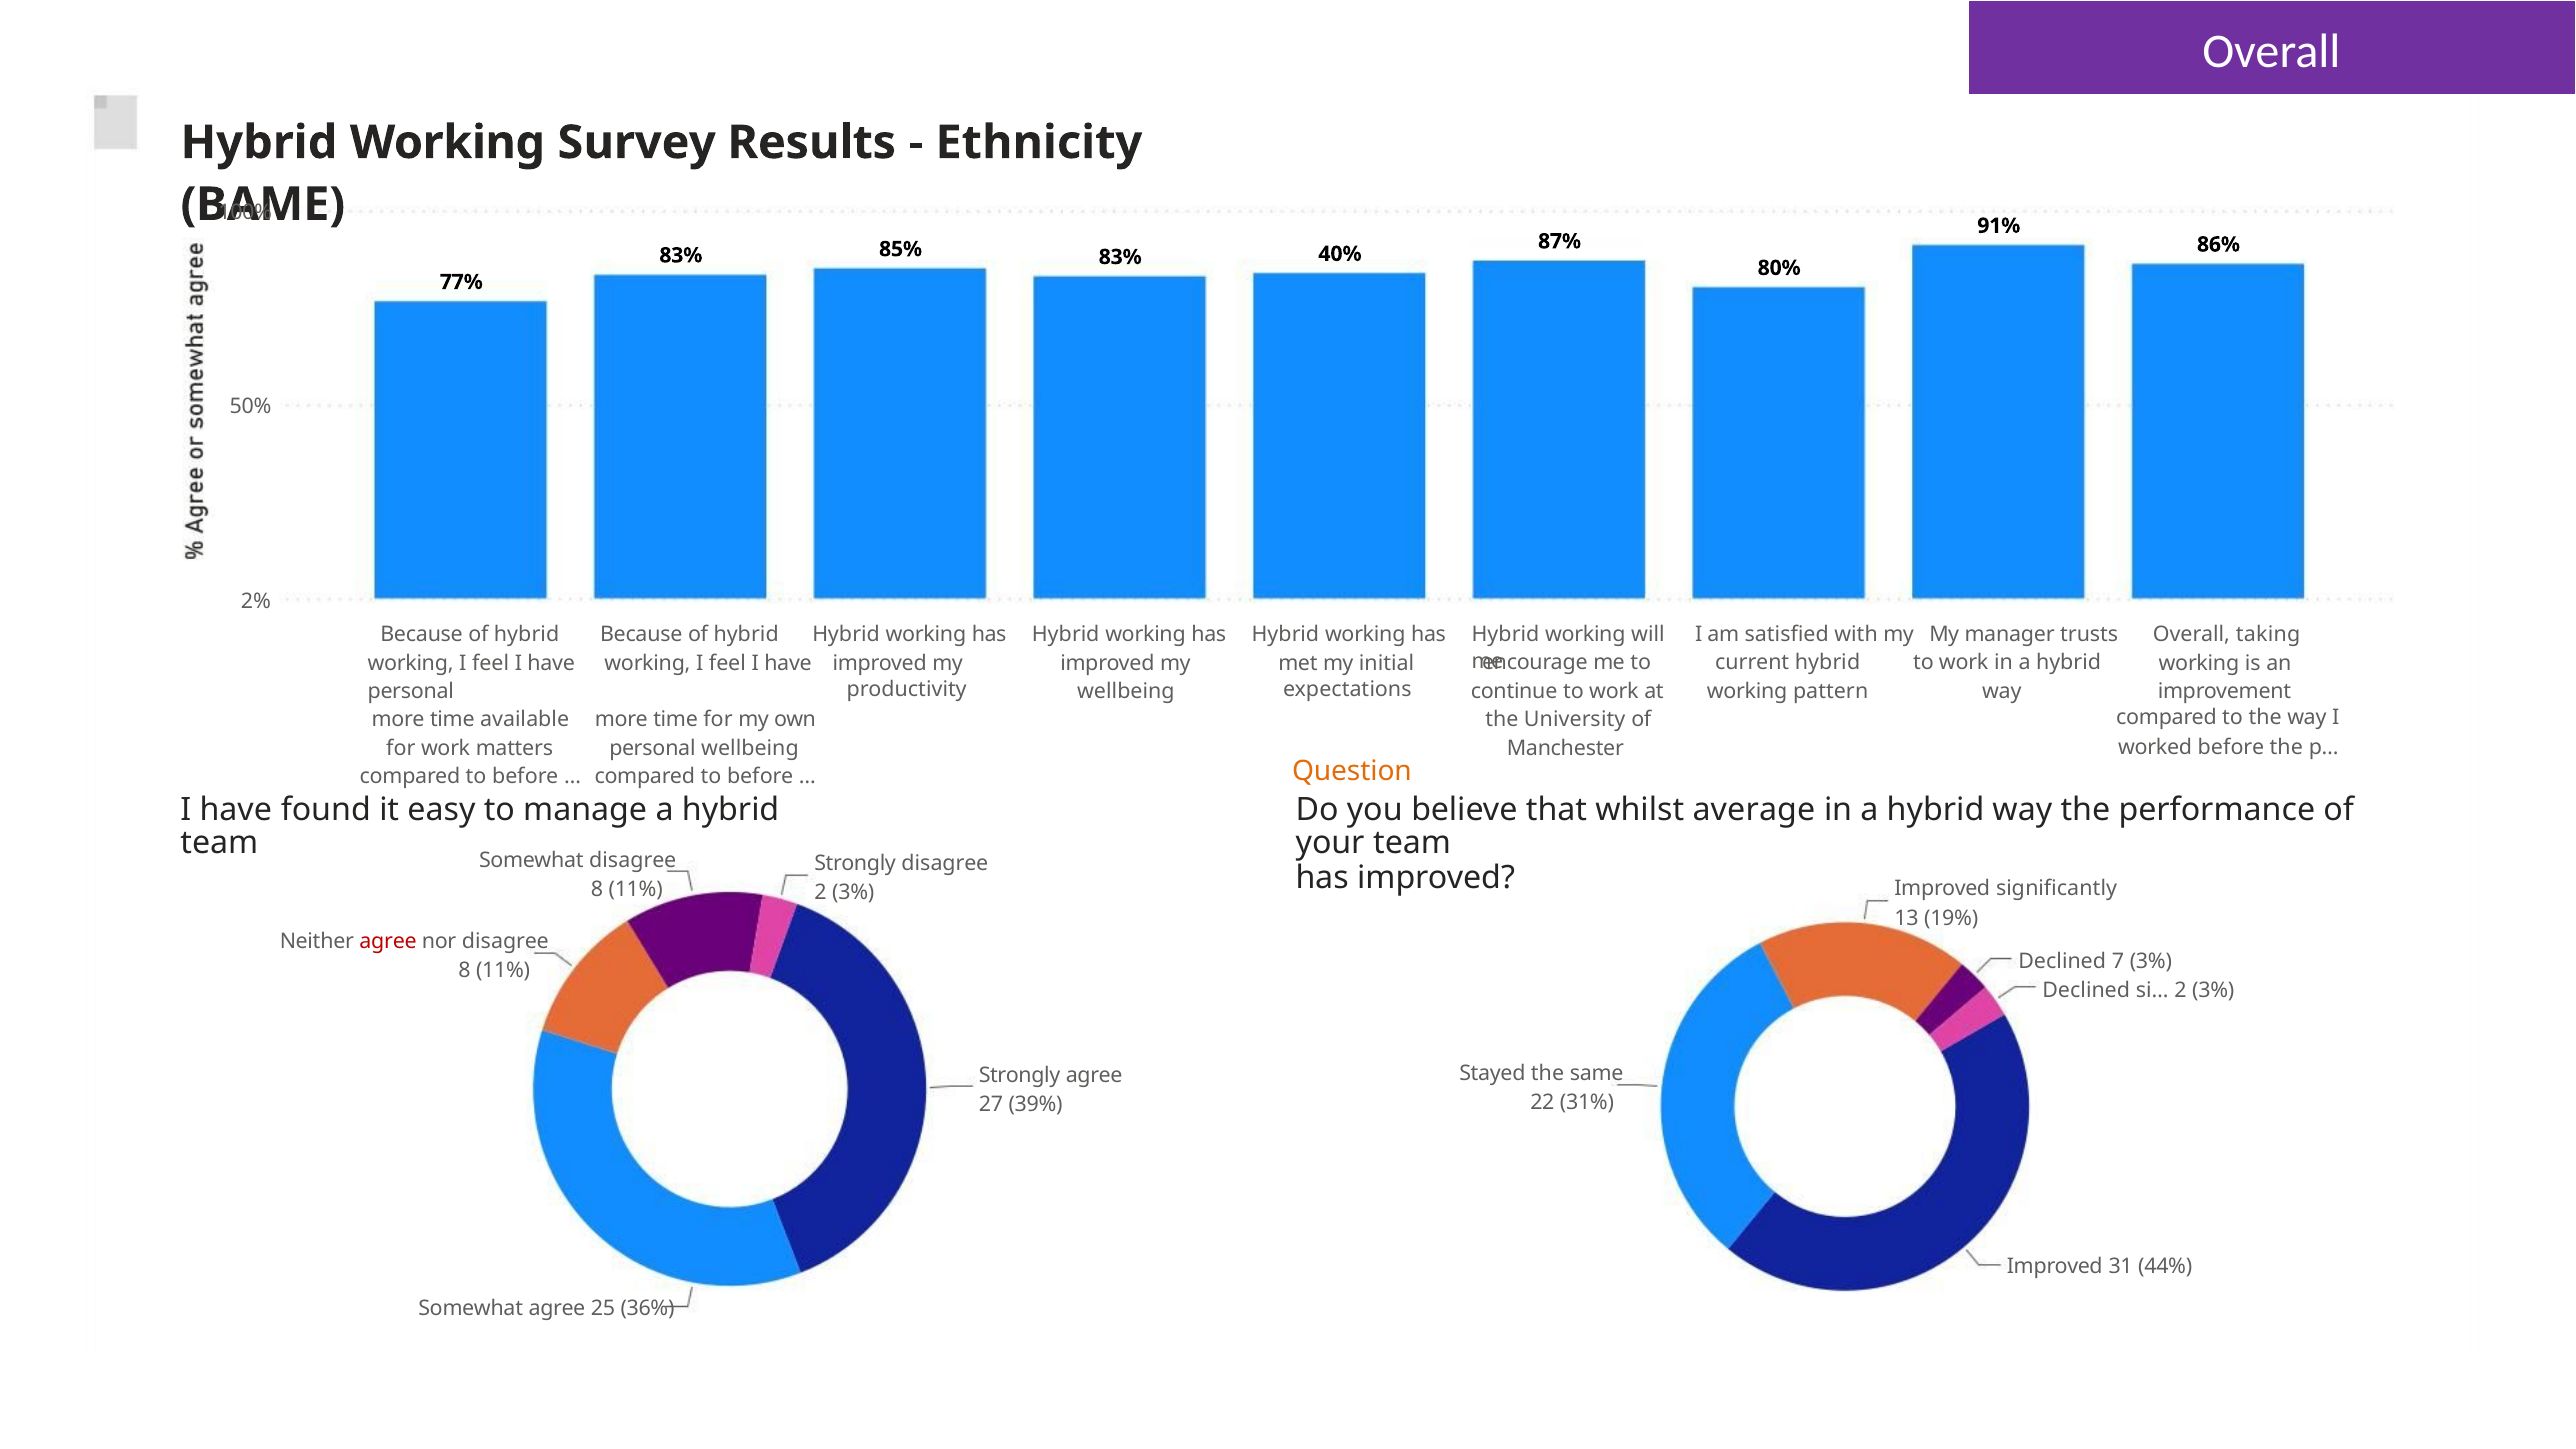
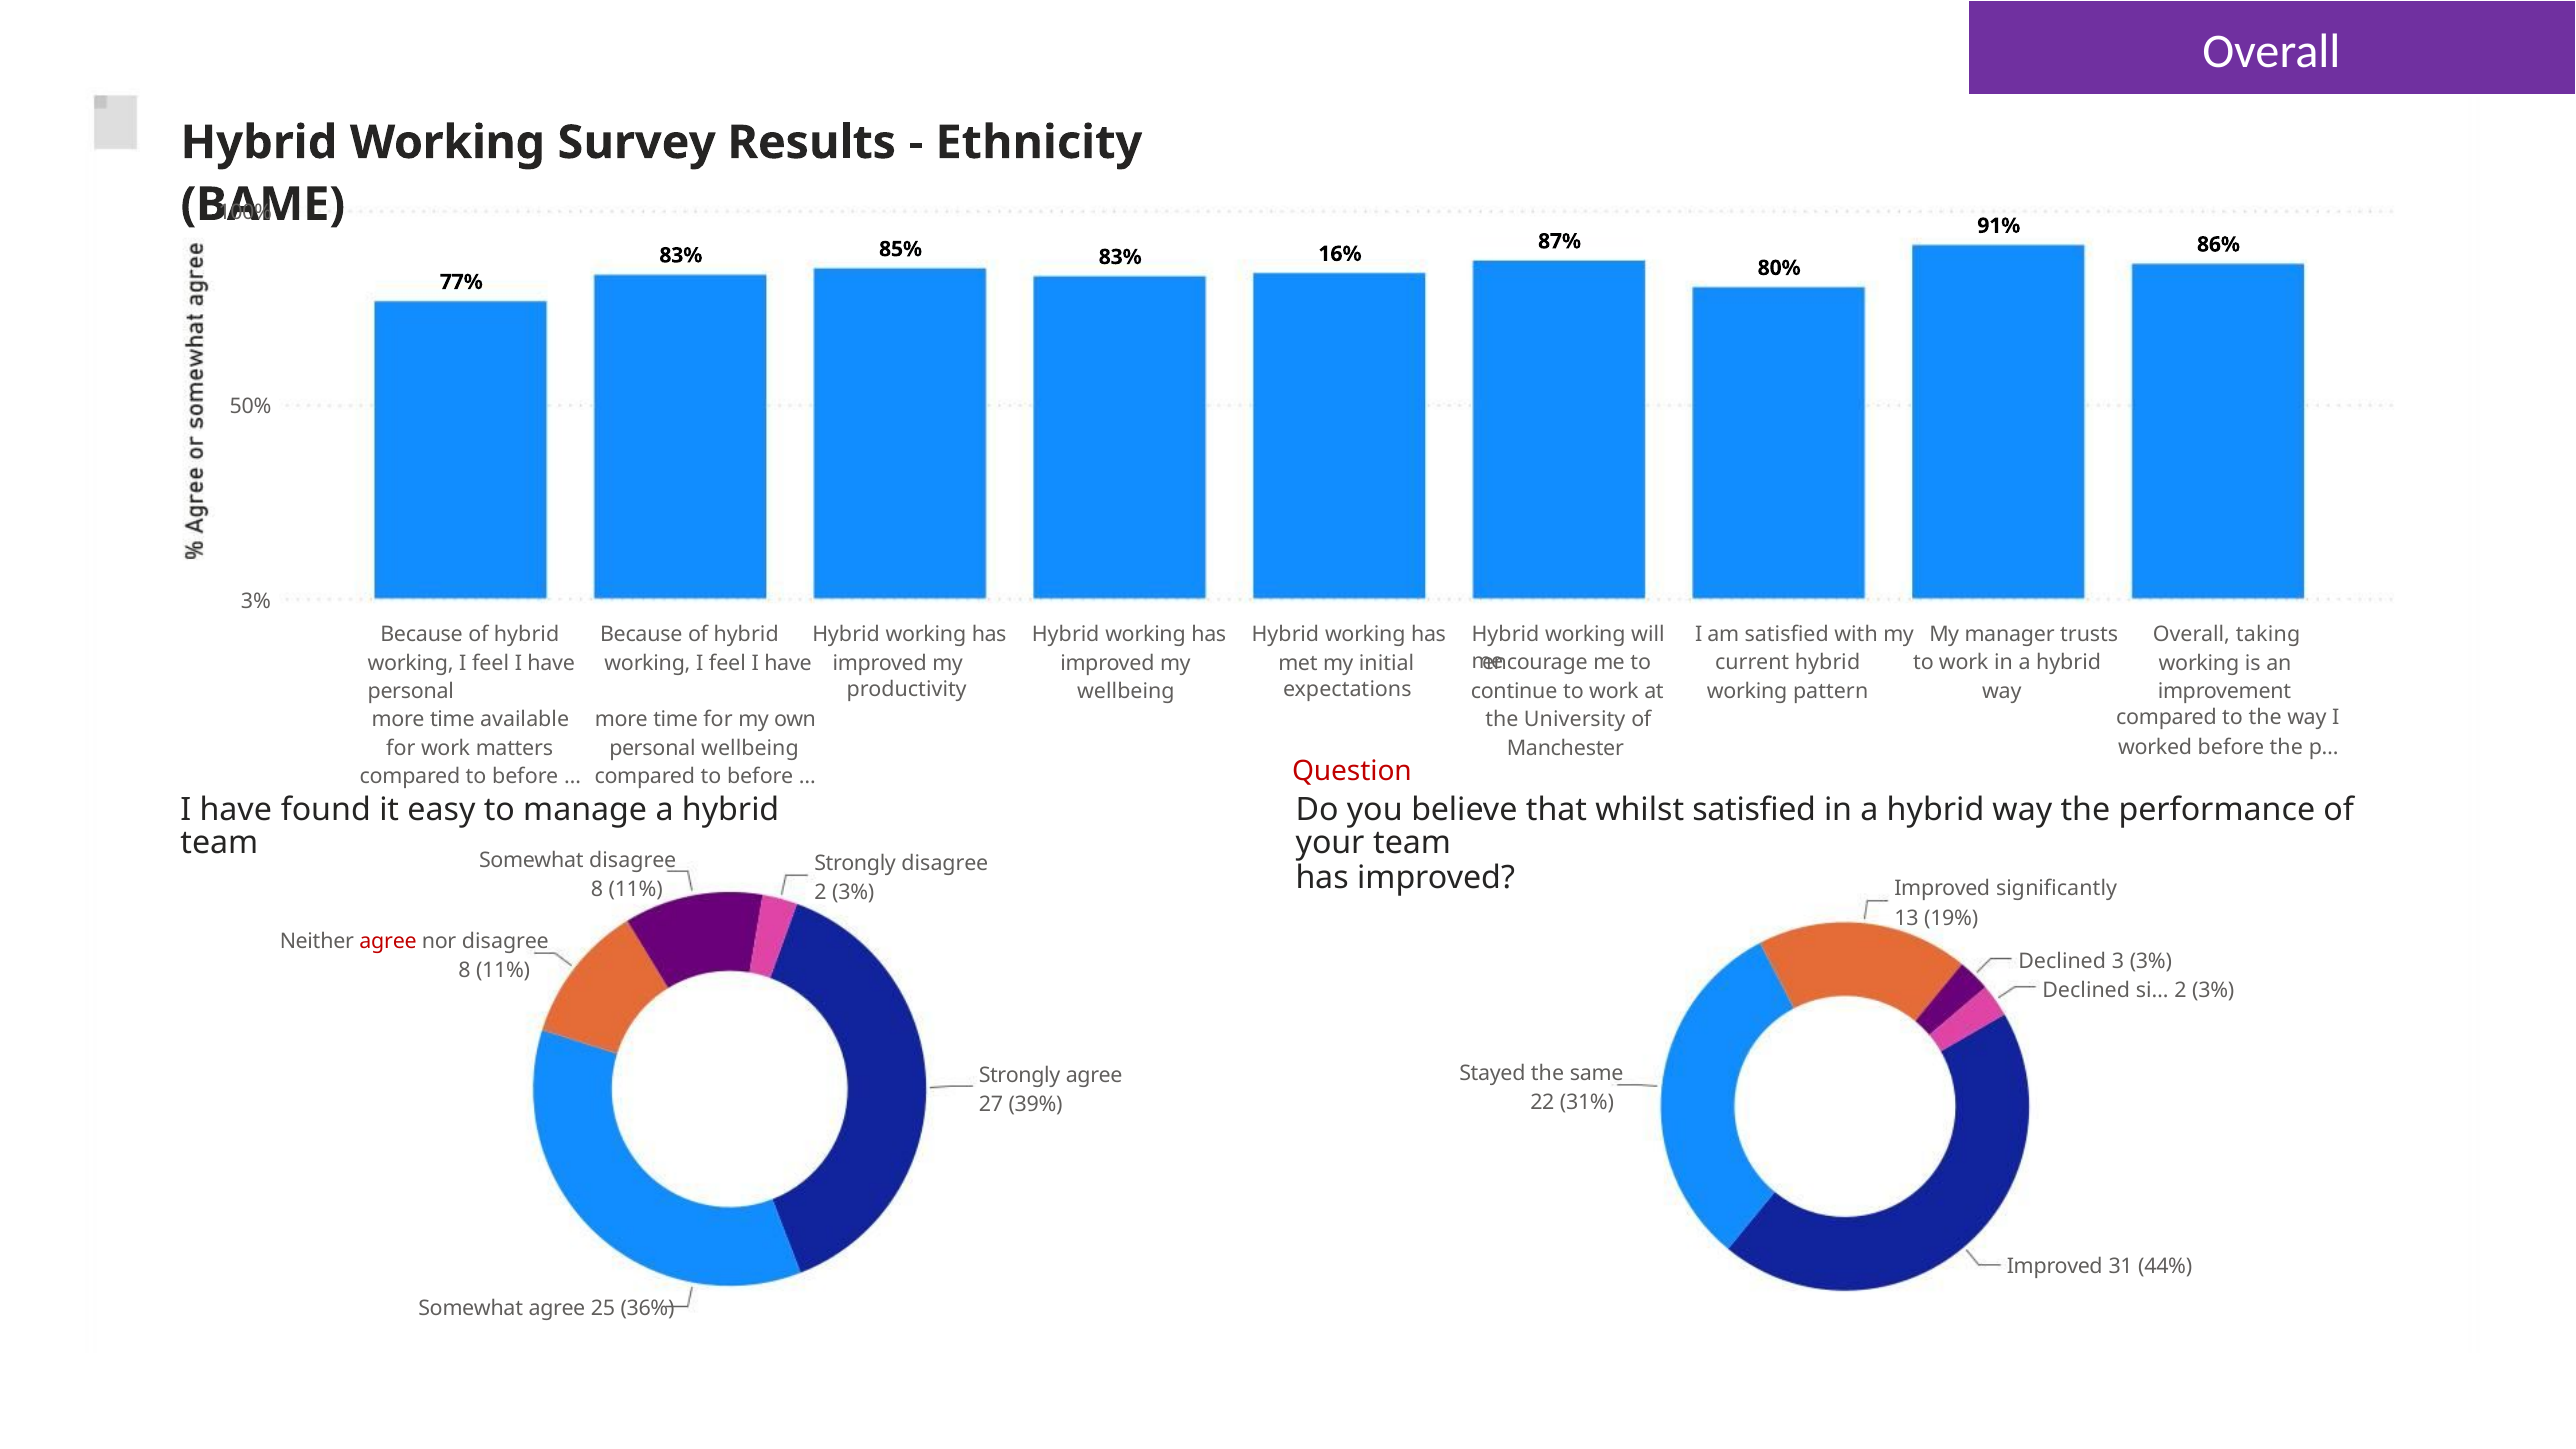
40%: 40% -> 16% (1340, 254)
2%: 2% -> 3% (256, 602)
Question colour: orange -> red (1352, 771)
whilst average: average -> satisfied (1754, 810)
7: 7 -> 3 (2118, 961)
